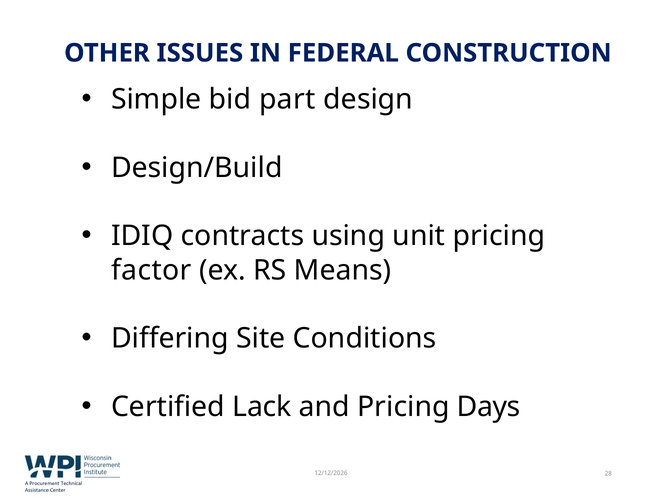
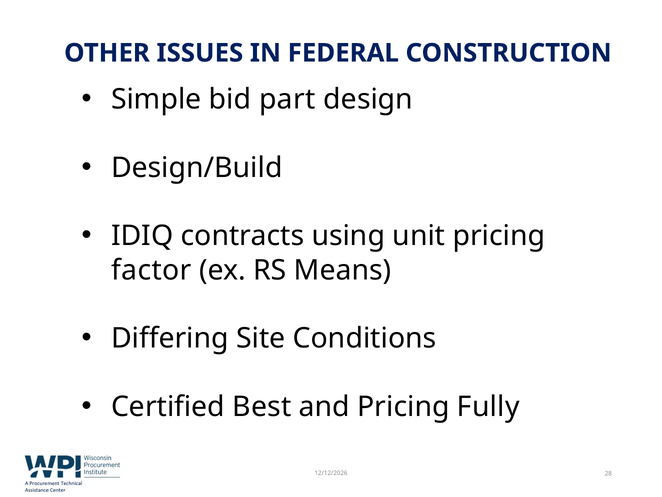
Lack: Lack -> Best (262, 406)
Days: Days -> Fully (488, 406)
